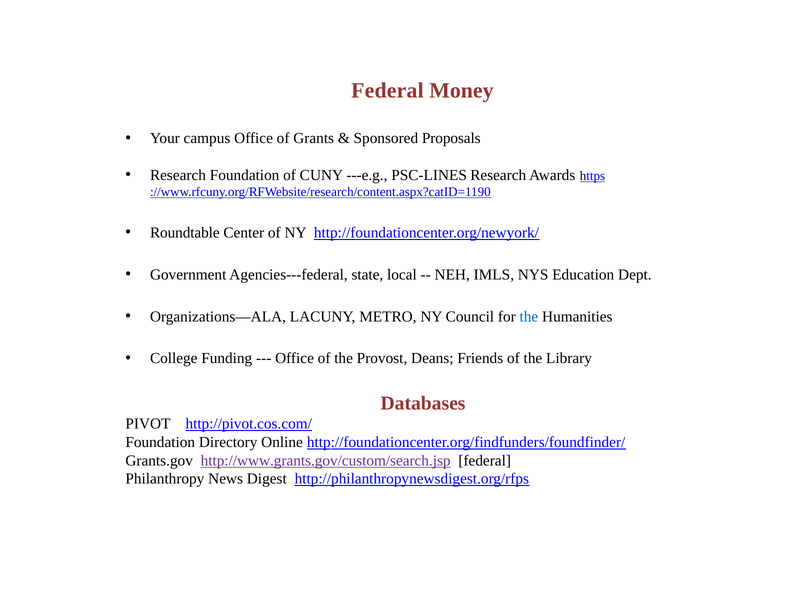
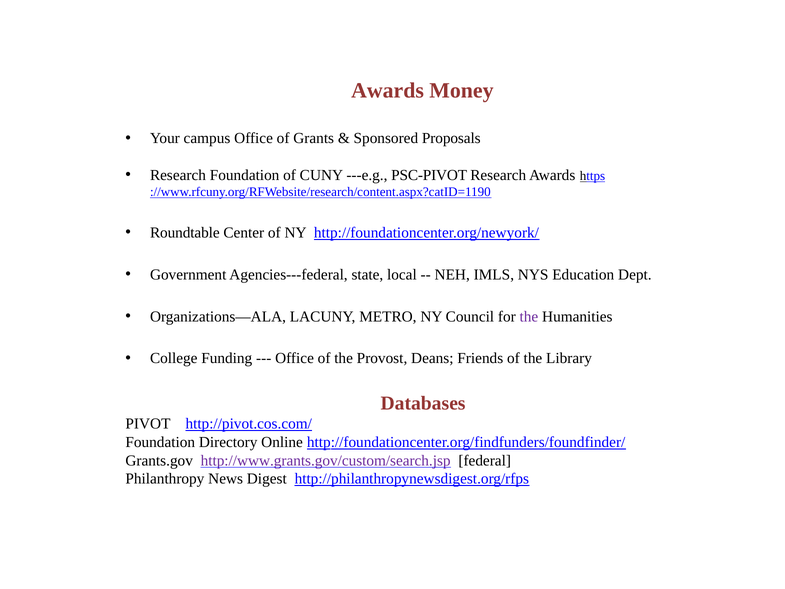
Federal: Federal -> Awards (388, 90)
PSC-LINES: PSC-LINES -> PSC-PIVOT (429, 175)
the colour: blue -> purple (529, 316)
